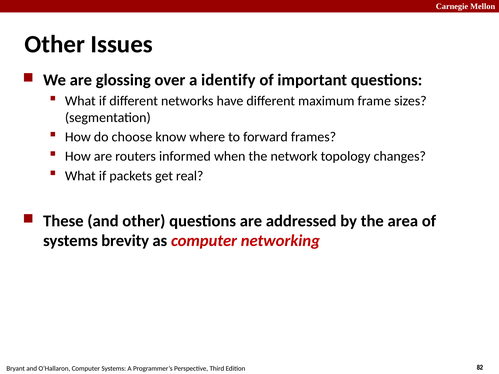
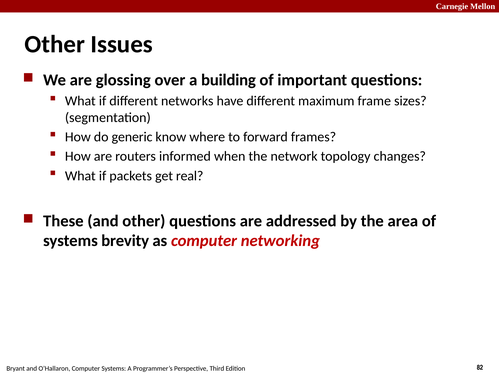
identify: identify -> building (228, 80)
choose: choose -> generic (132, 137)
